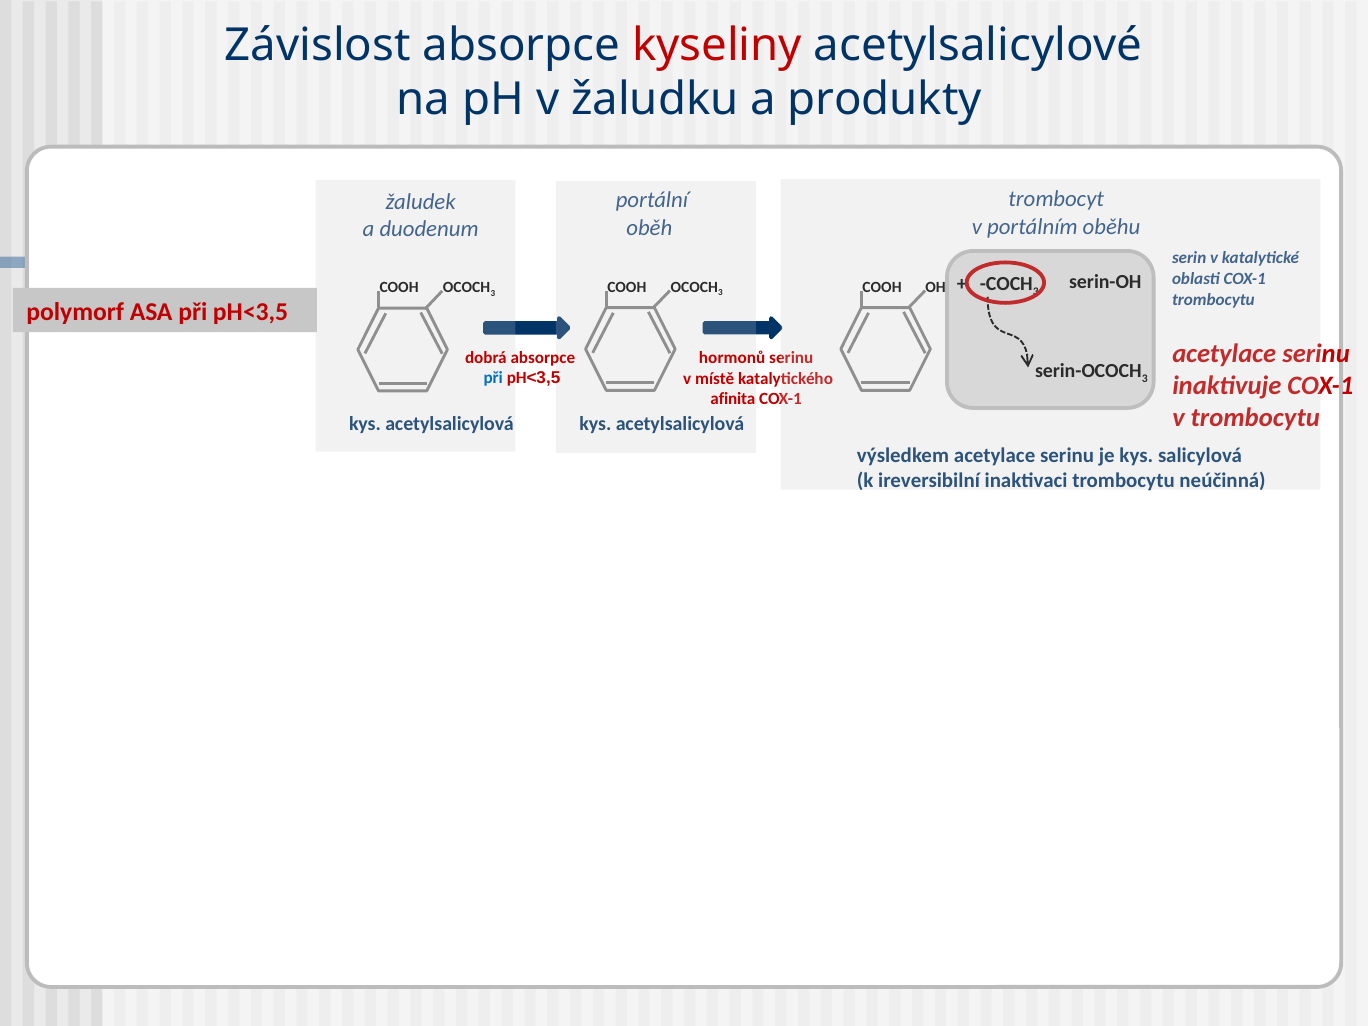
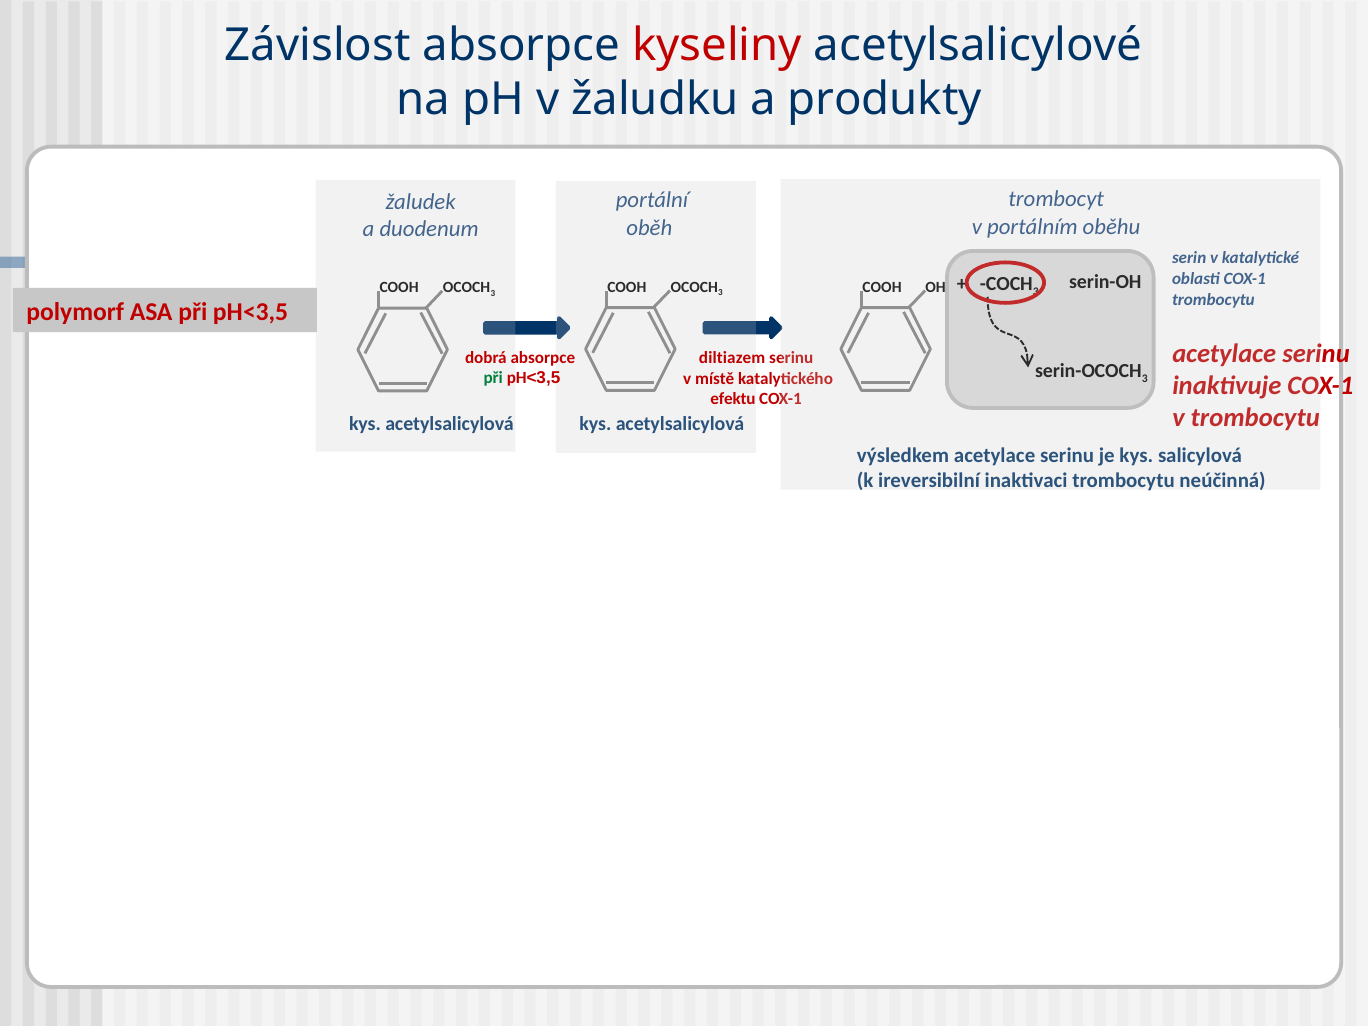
hormonů: hormonů -> diltiazem (732, 358)
při colour: blue -> green (493, 378)
afinita: afinita -> efektu (733, 399)
